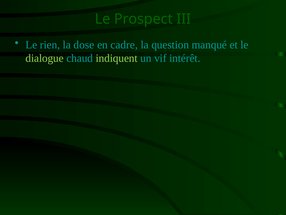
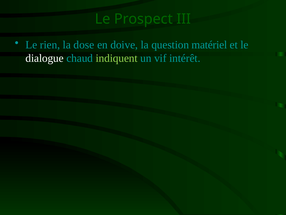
cadre: cadre -> doive (124, 45)
manqué: manqué -> matériel (209, 45)
dialogue colour: light green -> white (45, 58)
